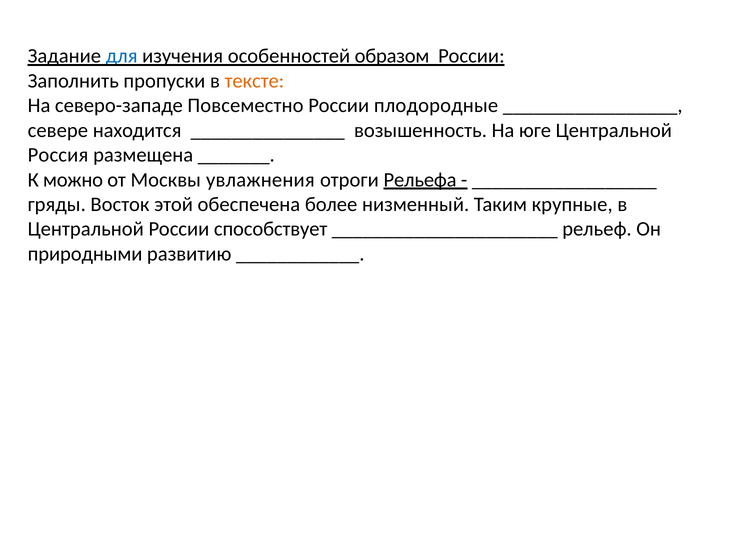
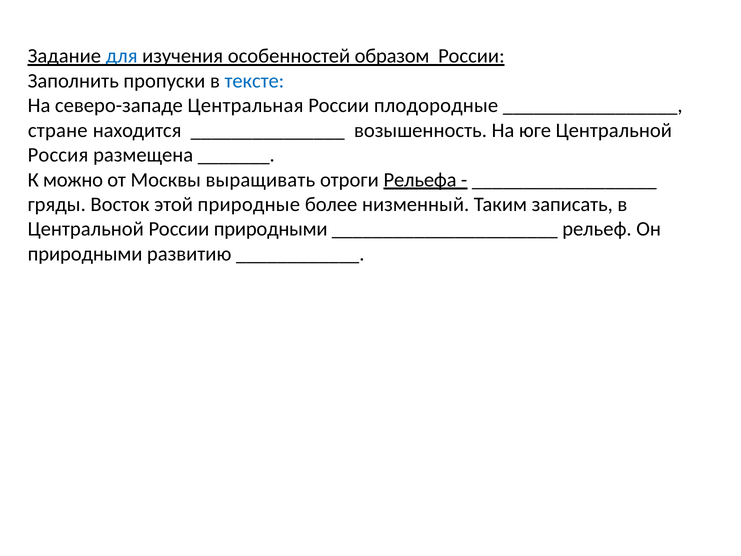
тексте colour: orange -> blue (254, 81)
Повсеместно: Повсеместно -> Центральная (245, 105)
севере: севере -> стране (58, 130)
увлажнения: увлажнения -> выращивать (260, 180)
обеспечена: обеспечена -> природные (249, 204)
крупные: крупные -> записать (572, 204)
России способствует: способствует -> природными (271, 229)
